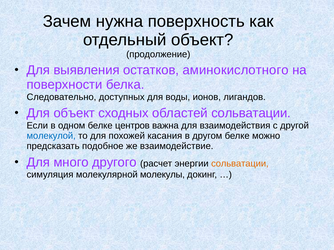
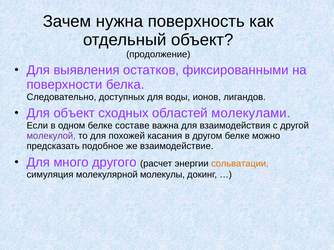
аминокислотного: аминокислотного -> фиксированными (236, 70)
областей сольватации: сольватации -> молекулами (251, 113)
центров: центров -> составе (132, 126)
молекулой colour: blue -> purple (51, 136)
